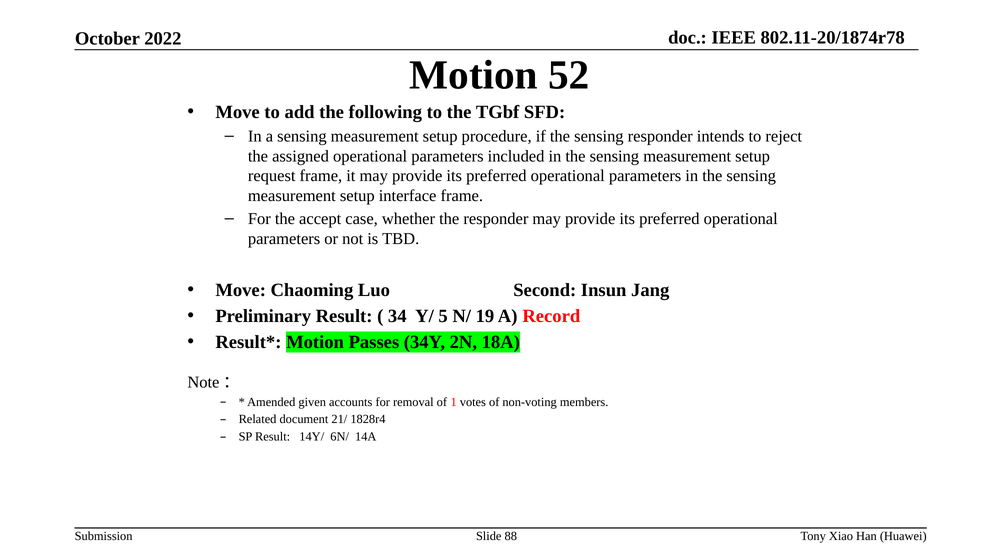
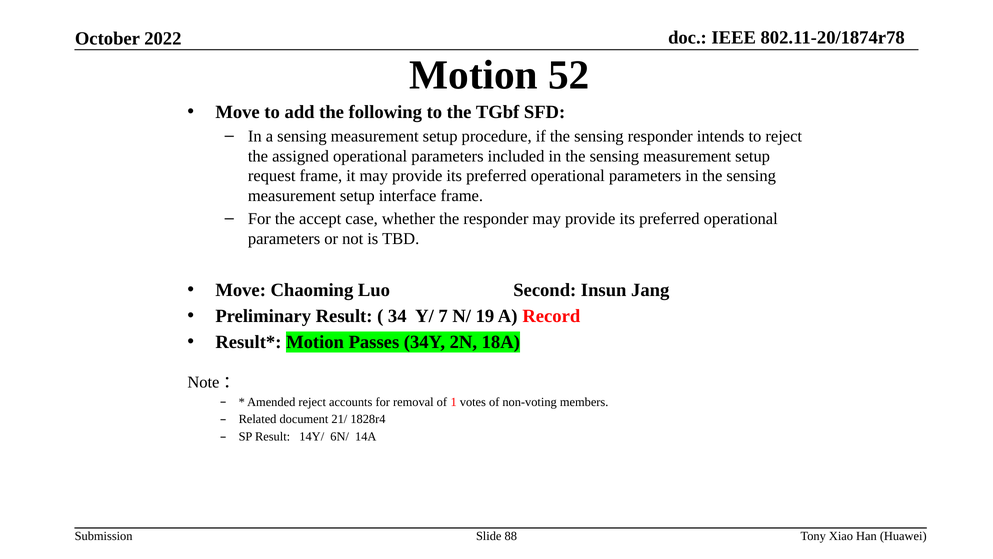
5: 5 -> 7 (443, 316)
Amended given: given -> reject (312, 402)
